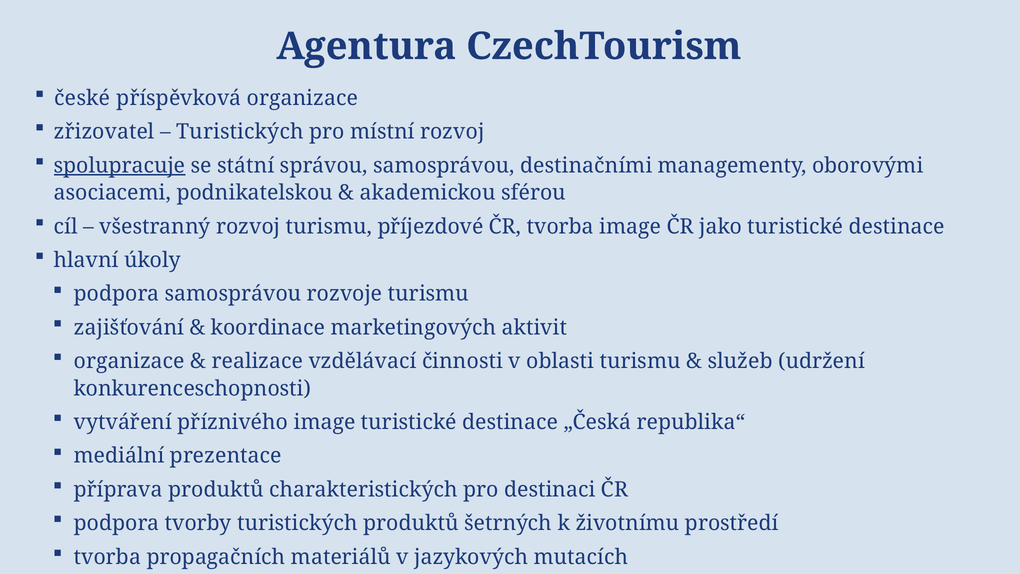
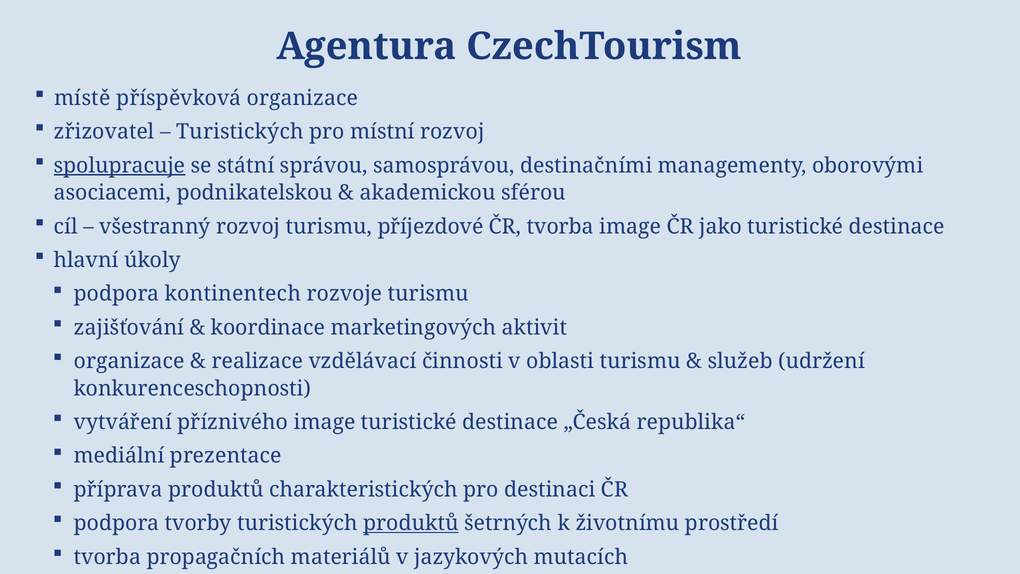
české: české -> místě (82, 98)
podpora samosprávou: samosprávou -> kontinentech (233, 294)
produktů underline: none -> present (411, 523)
